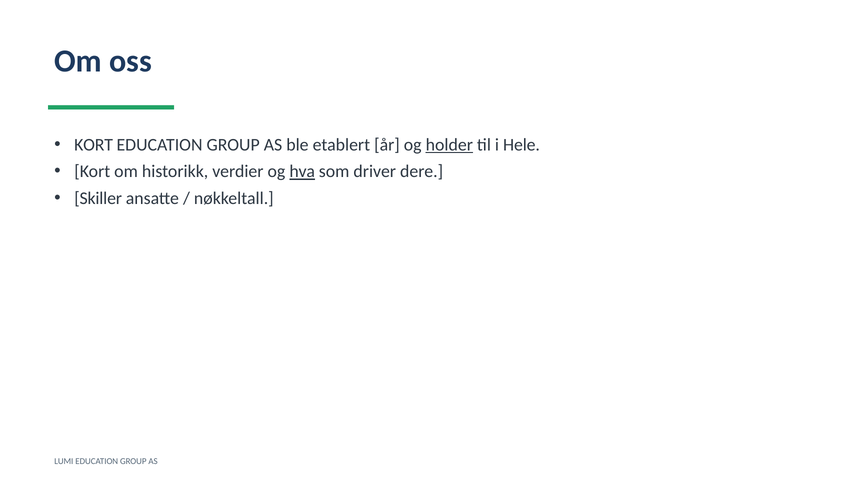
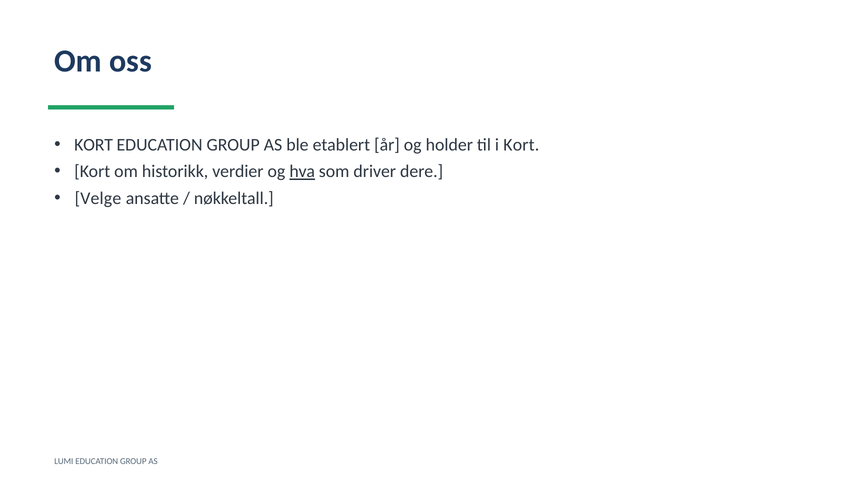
holder underline: present -> none (449, 145)
i Hele: Hele -> Kort (521, 145)
Skiller: Skiller -> Velge (98, 198)
